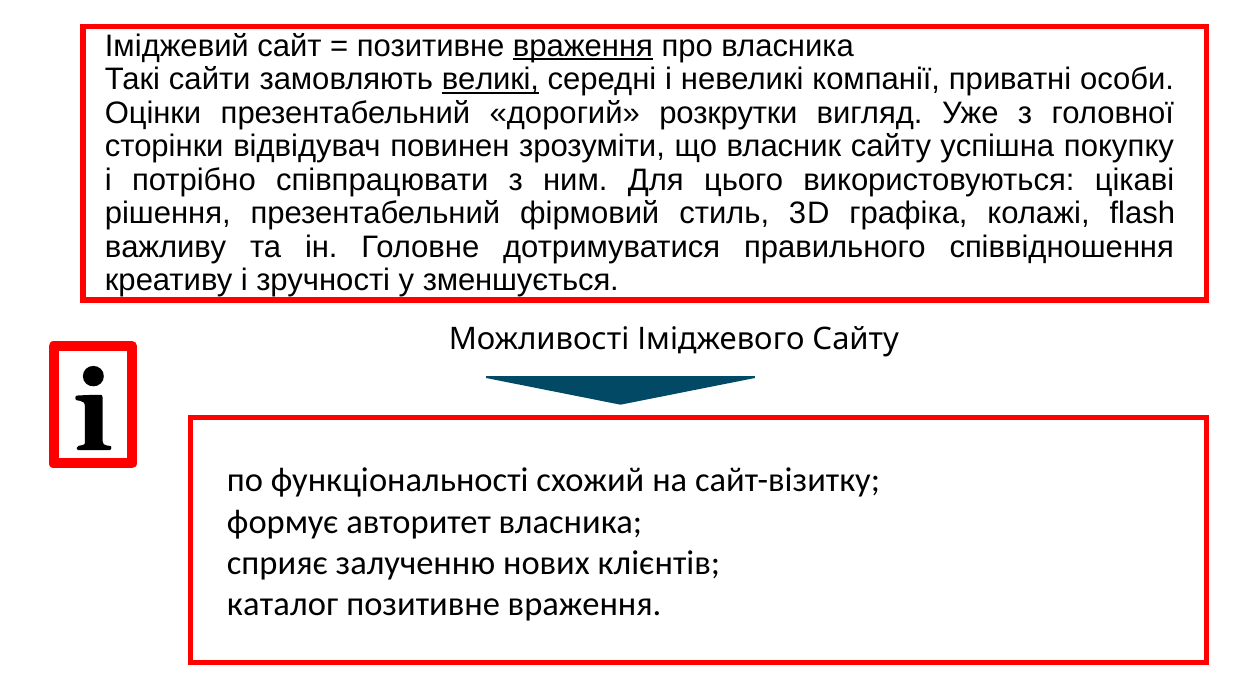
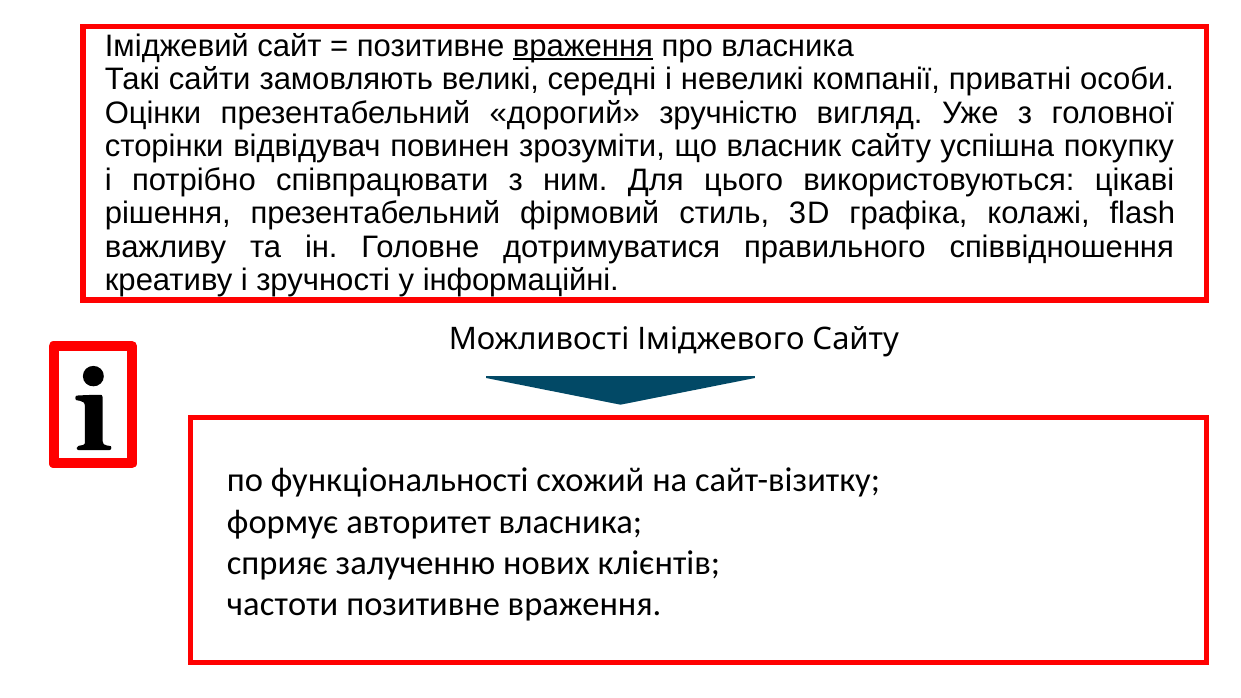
великі underline: present -> none (490, 79)
розкрутки: розкрутки -> зручністю (728, 113)
зменшується: зменшується -> інформаційні (521, 280)
каталог: каталог -> частоти (283, 605)
